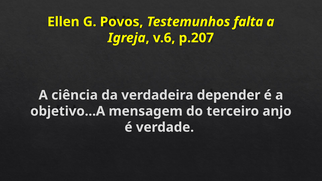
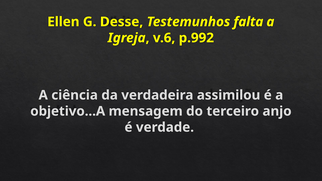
Povos: Povos -> Desse (122, 22)
p.207: p.207 -> p.992 (196, 38)
depender: depender -> assimilou (229, 95)
